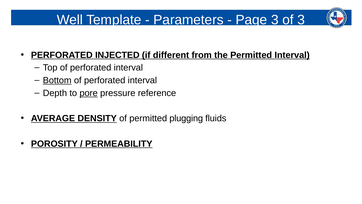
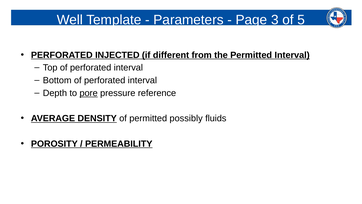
of 3: 3 -> 5 (301, 20)
Bottom underline: present -> none (57, 80)
plugging: plugging -> possibly (186, 118)
